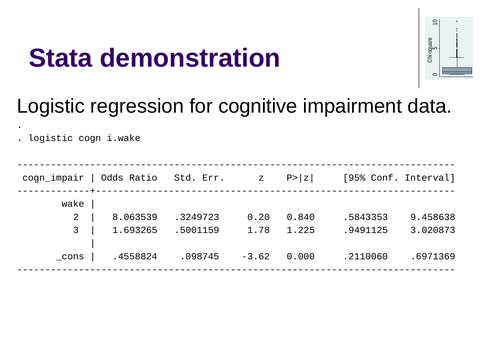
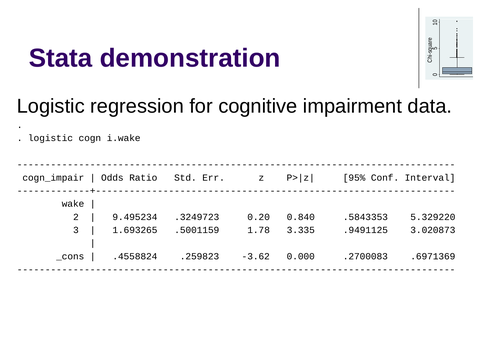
8.063539: 8.063539 -> 9.495234 (135, 217)
9.458638: 9.458638 -> 5.329220 (433, 217)
1.225: 1.225 -> 3.335 (301, 230)
.098745: .098745 -> .259823 (200, 256)
.2110060: .2110060 -> .2700083 (365, 256)
